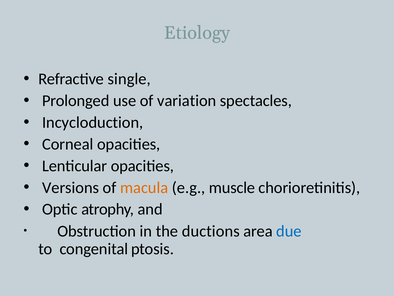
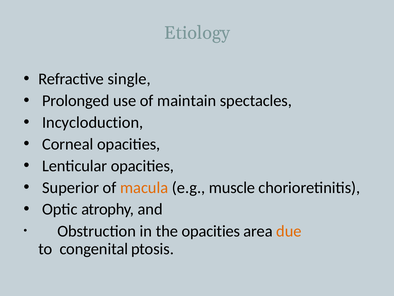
variation: variation -> maintain (187, 101)
Versions: Versions -> Superior (71, 187)
the ductions: ductions -> opacities (211, 231)
due colour: blue -> orange (289, 231)
